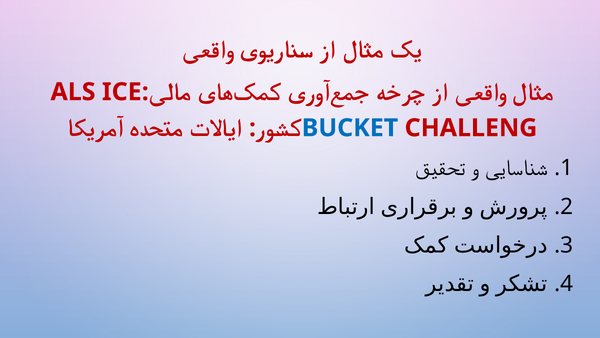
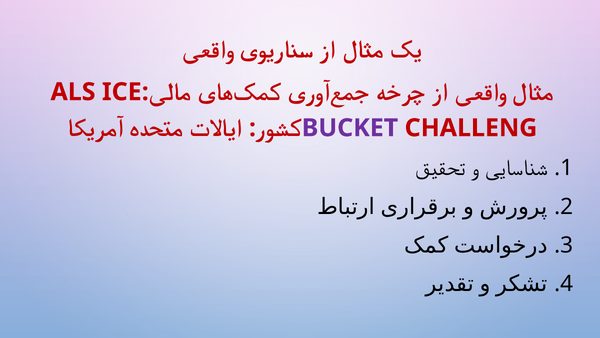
BUCKET colour: blue -> purple (350, 128)
